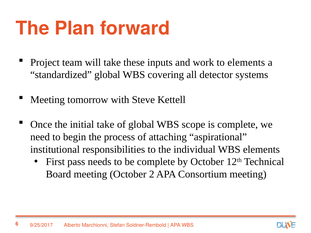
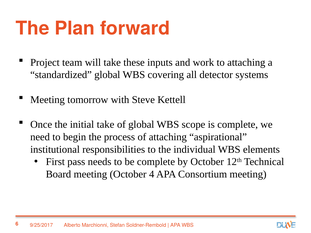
to elements: elements -> attaching (246, 62)
2: 2 -> 4 (152, 174)
